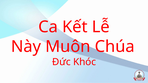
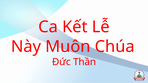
Khóc: Khóc -> Thần (85, 62)
